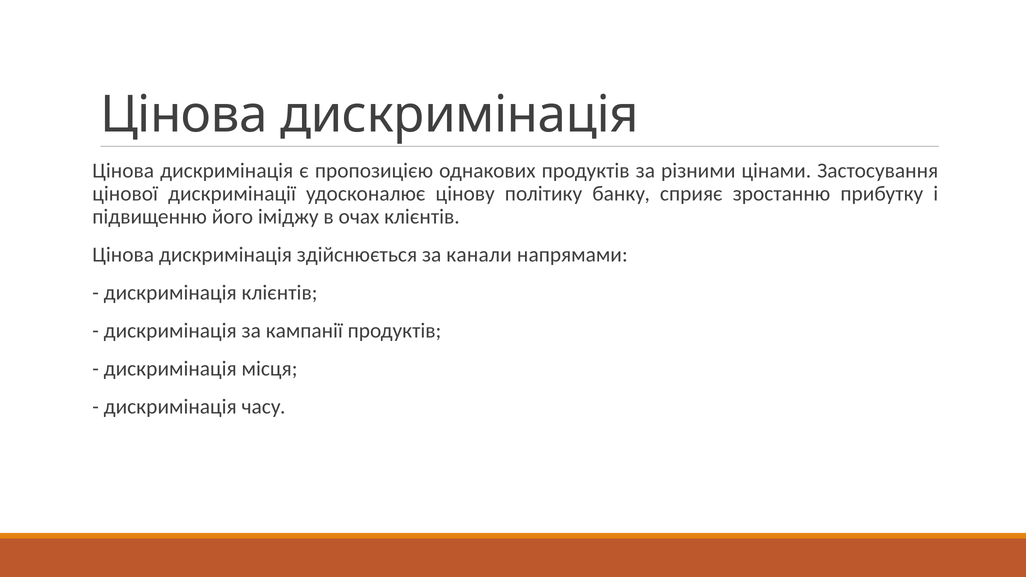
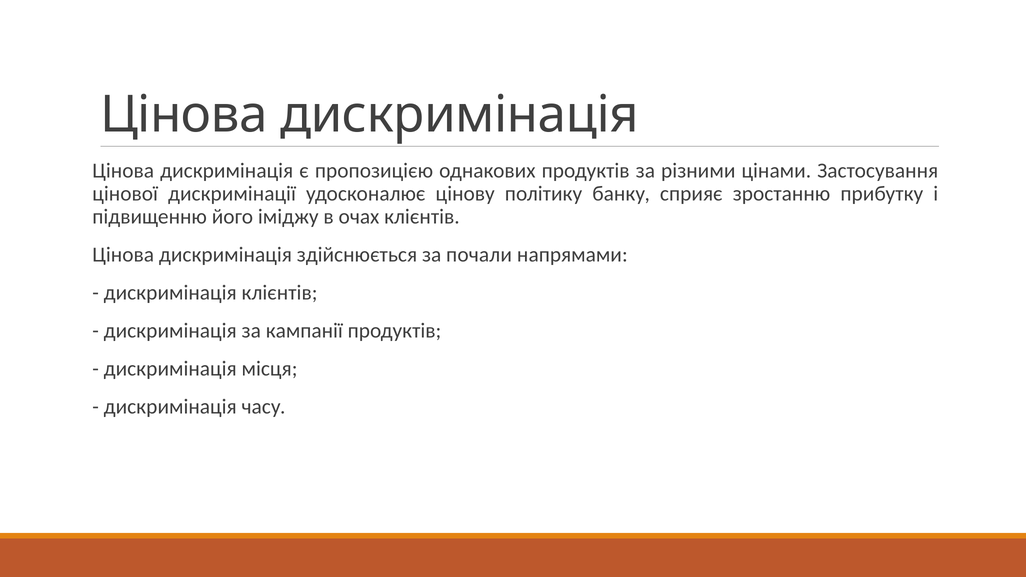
канали: канали -> почали (479, 255)
